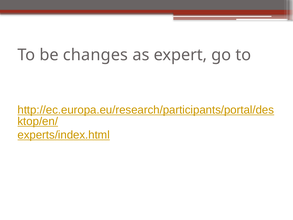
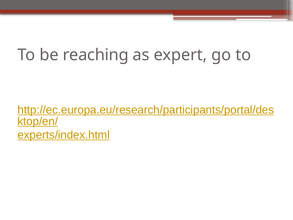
changes: changes -> reaching (96, 55)
